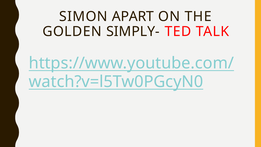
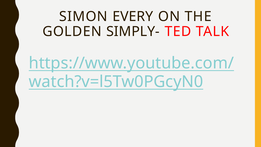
APART: APART -> EVERY (133, 17)
